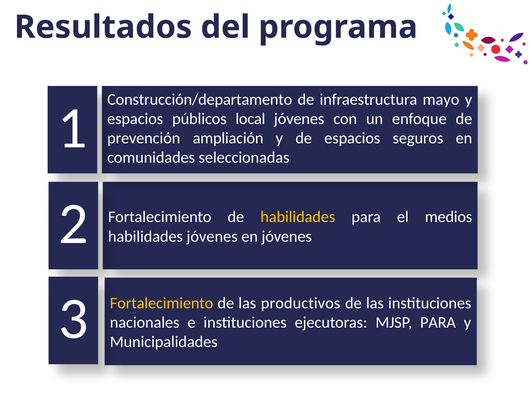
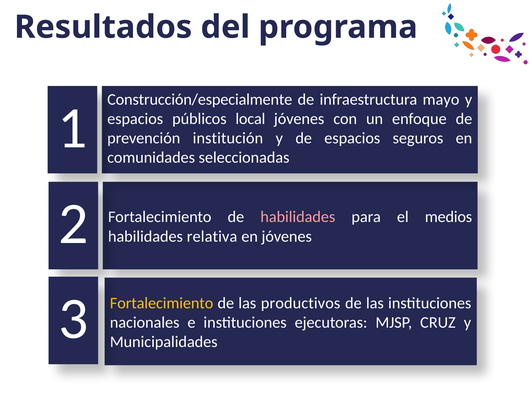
Construcción/departamento: Construcción/departamento -> Construcción/especialmente (200, 100)
ampliación: ampliación -> institución (228, 138)
habilidades colour: yellow -> pink (298, 217)
jóvenes: jóvenes -> relativa (212, 237)
MJSP PARA: PARA -> CRUZ (438, 323)
